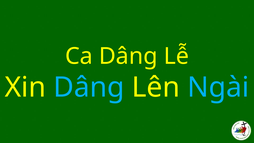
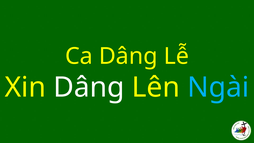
Dâng colour: light blue -> white (89, 87)
